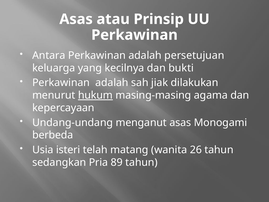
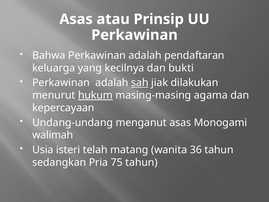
Antara: Antara -> Bahwa (49, 55)
persetujuan: persetujuan -> pendaftaran (194, 55)
sah underline: none -> present (140, 83)
berbeda: berbeda -> walimah (53, 135)
26: 26 -> 36 (196, 150)
89: 89 -> 75 (117, 162)
